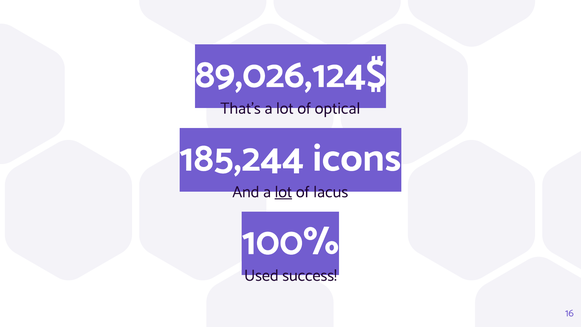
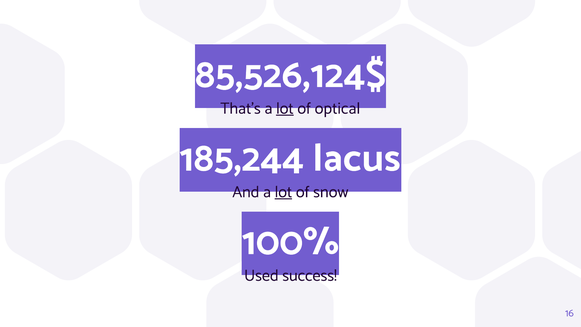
89,026,124$: 89,026,124$ -> 85,526,124$ (290, 74)
lot underline: none -> present (285, 108)
icons: icons -> lacus (357, 158)
lacus: lacus -> snow (331, 192)
